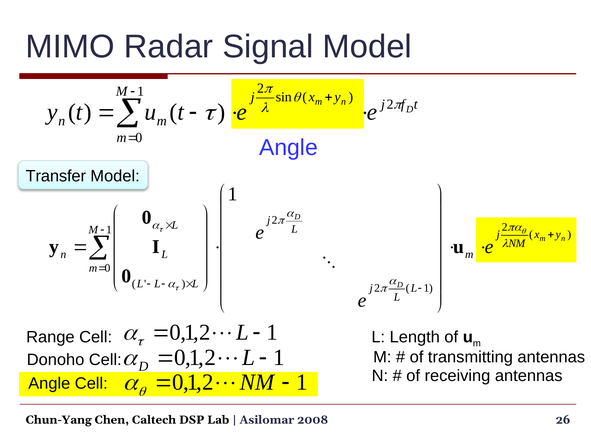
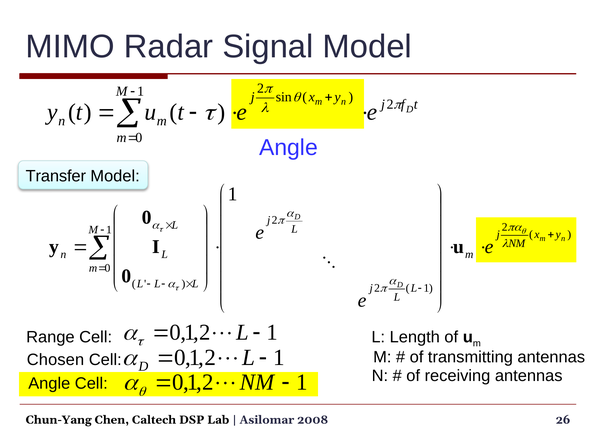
Donoho: Donoho -> Chosen (55, 360)
